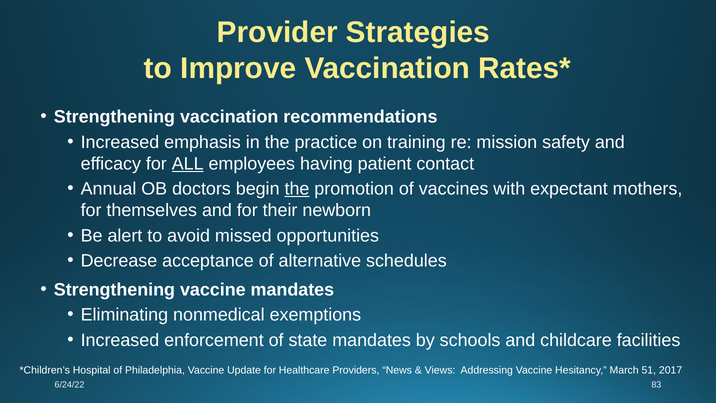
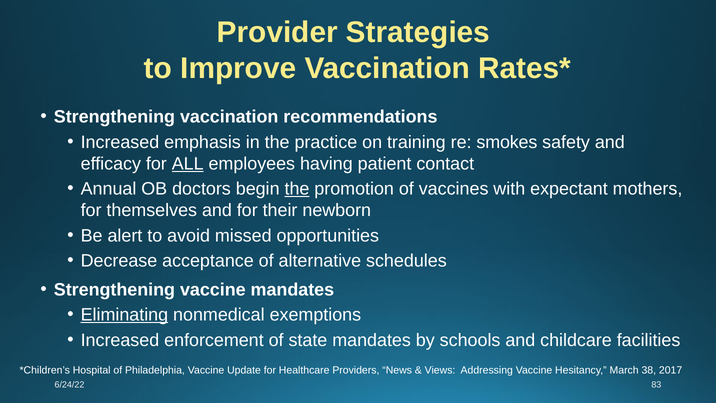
mission: mission -> smokes (507, 142)
Eliminating underline: none -> present (124, 315)
51: 51 -> 38 (649, 370)
